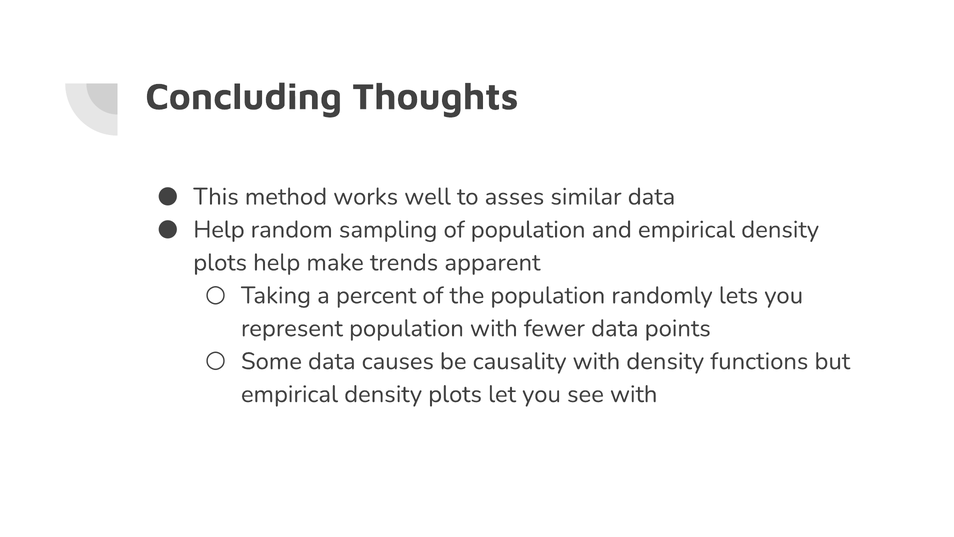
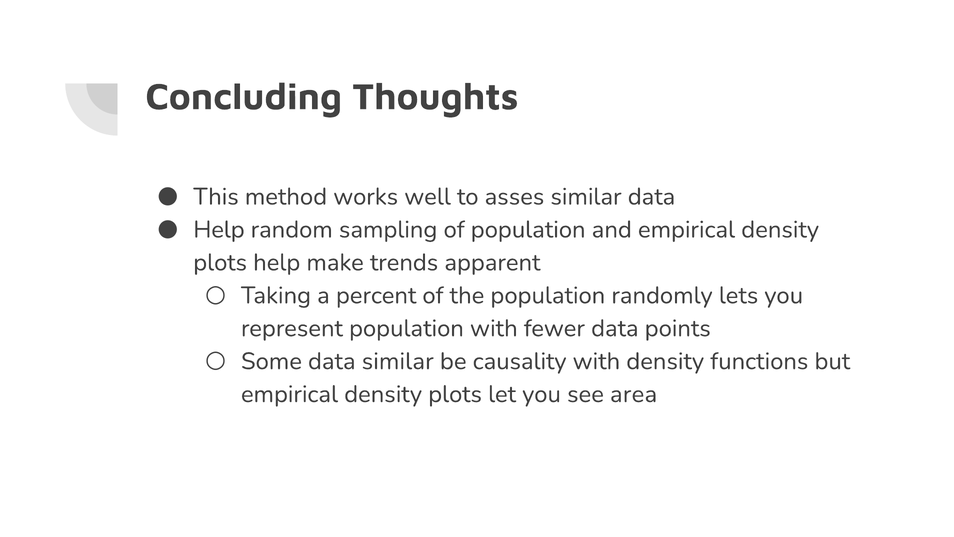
data causes: causes -> similar (398, 361)
see with: with -> area (634, 394)
